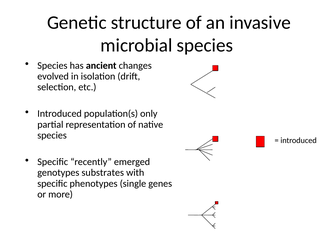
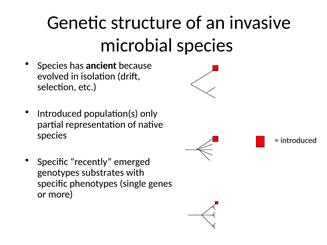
changes: changes -> because (135, 66)
